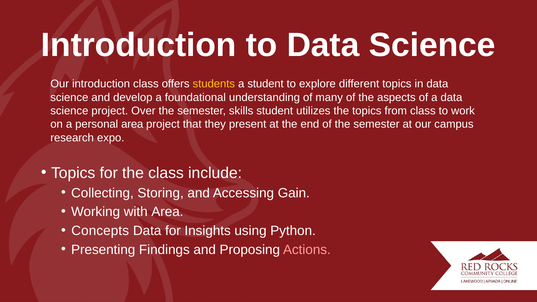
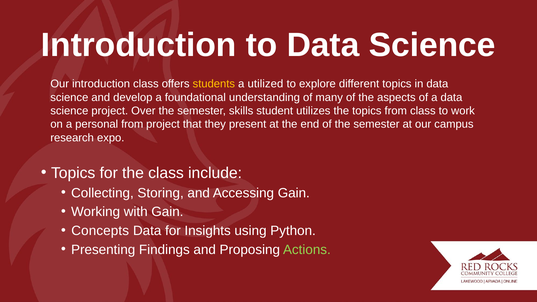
a student: student -> utilized (265, 84)
personal area: area -> from (132, 124)
with Area: Area -> Gain (167, 212)
Actions colour: pink -> light green (307, 250)
